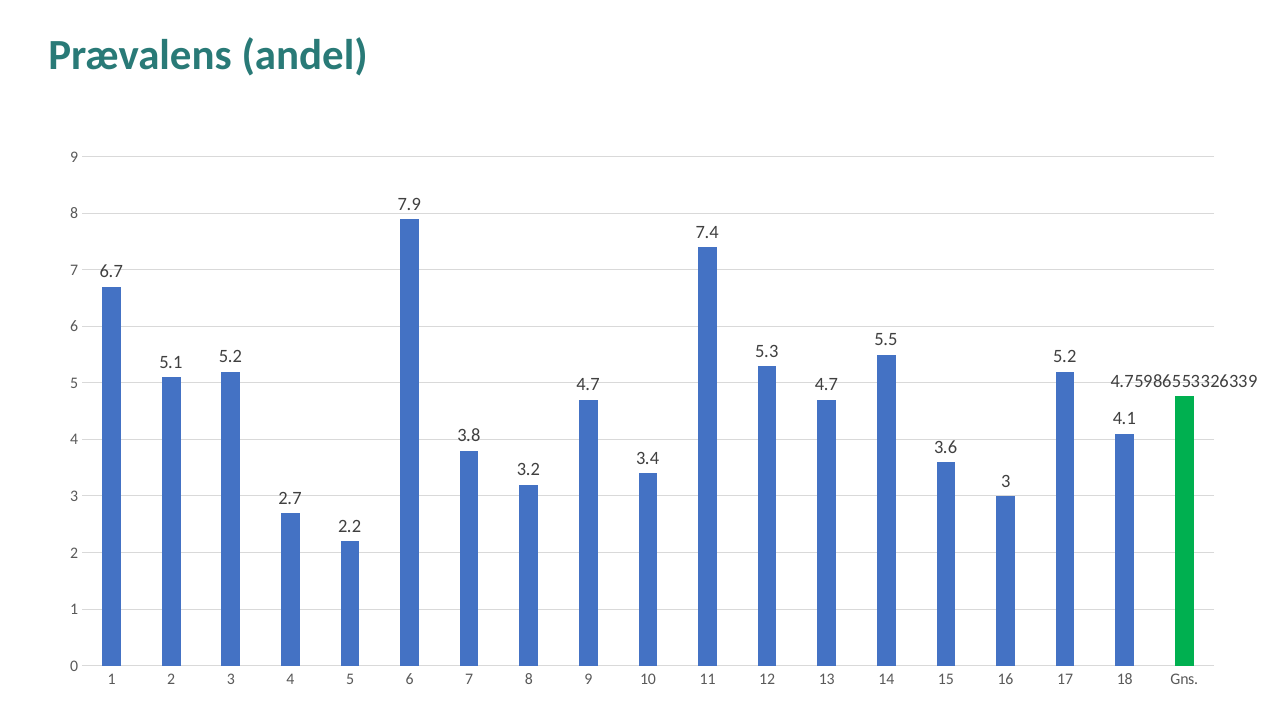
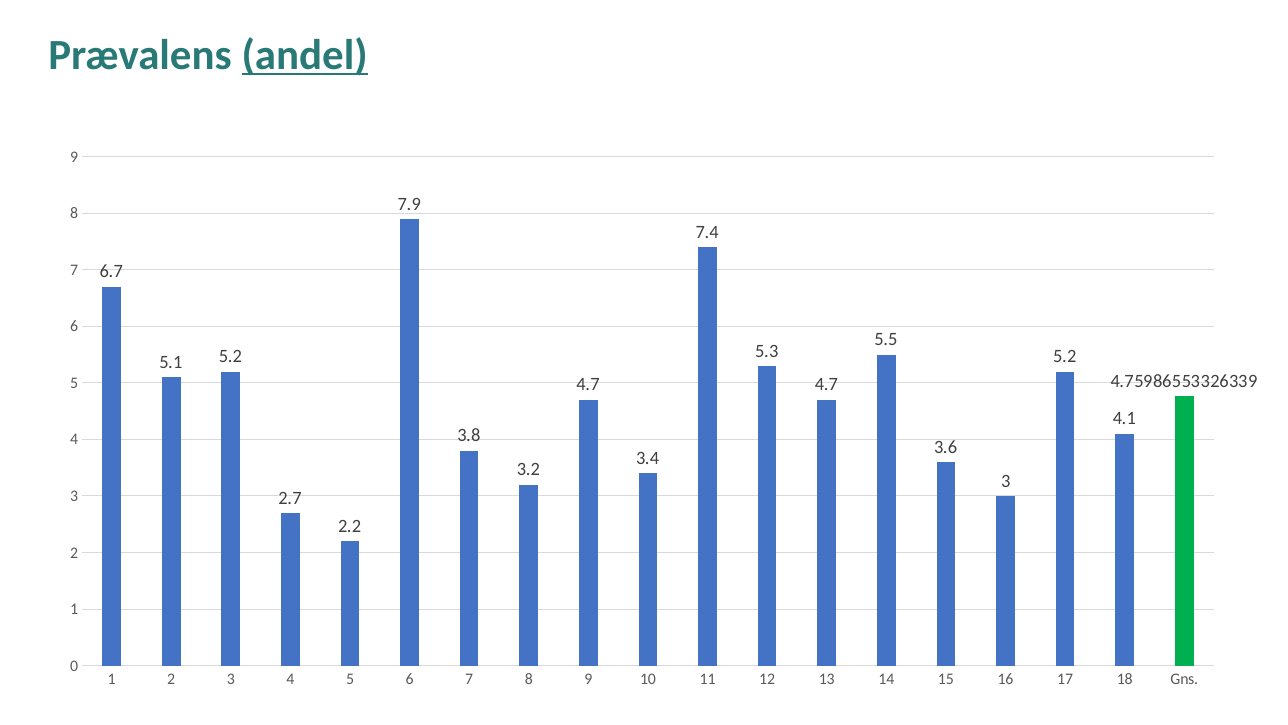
andel underline: none -> present (305, 55)
